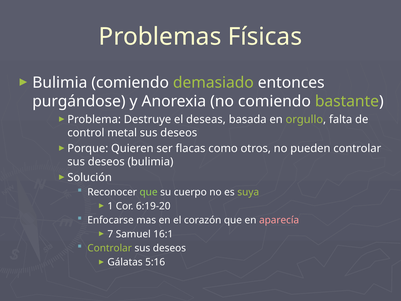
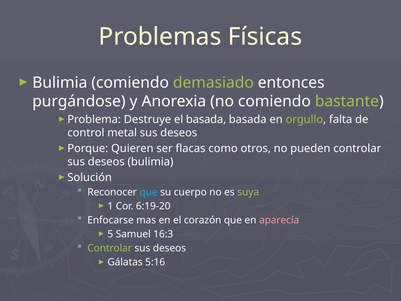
el deseas: deseas -> basada (206, 119)
que colour: light green -> light blue (149, 192)
7: 7 -> 5 (110, 234)
16:1: 16:1 -> 16:3 (163, 234)
